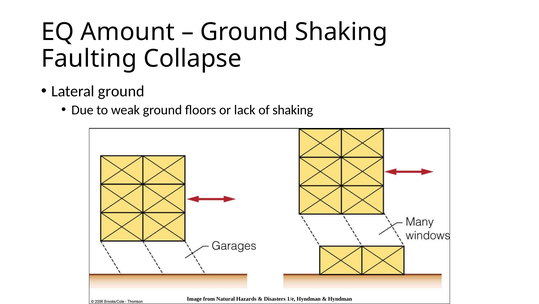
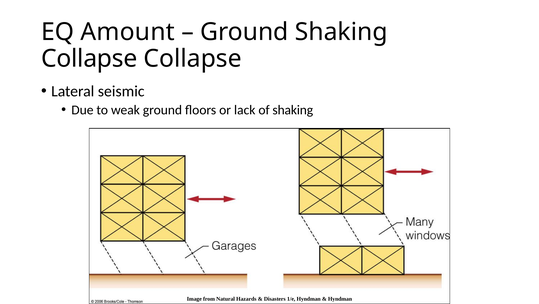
Faulting: Faulting -> Collapse (89, 59)
Lateral ground: ground -> seismic (121, 91)
